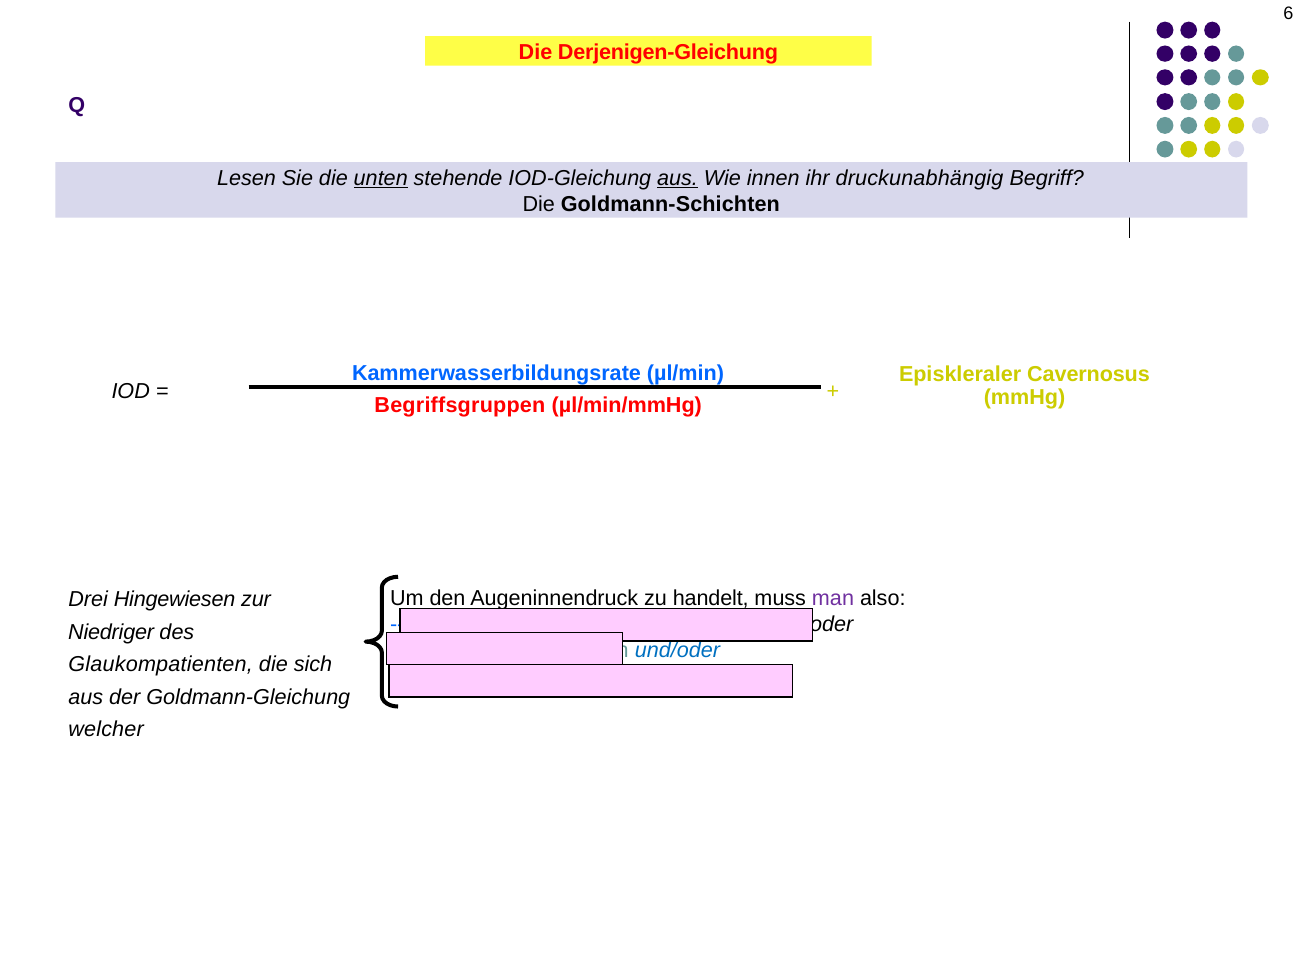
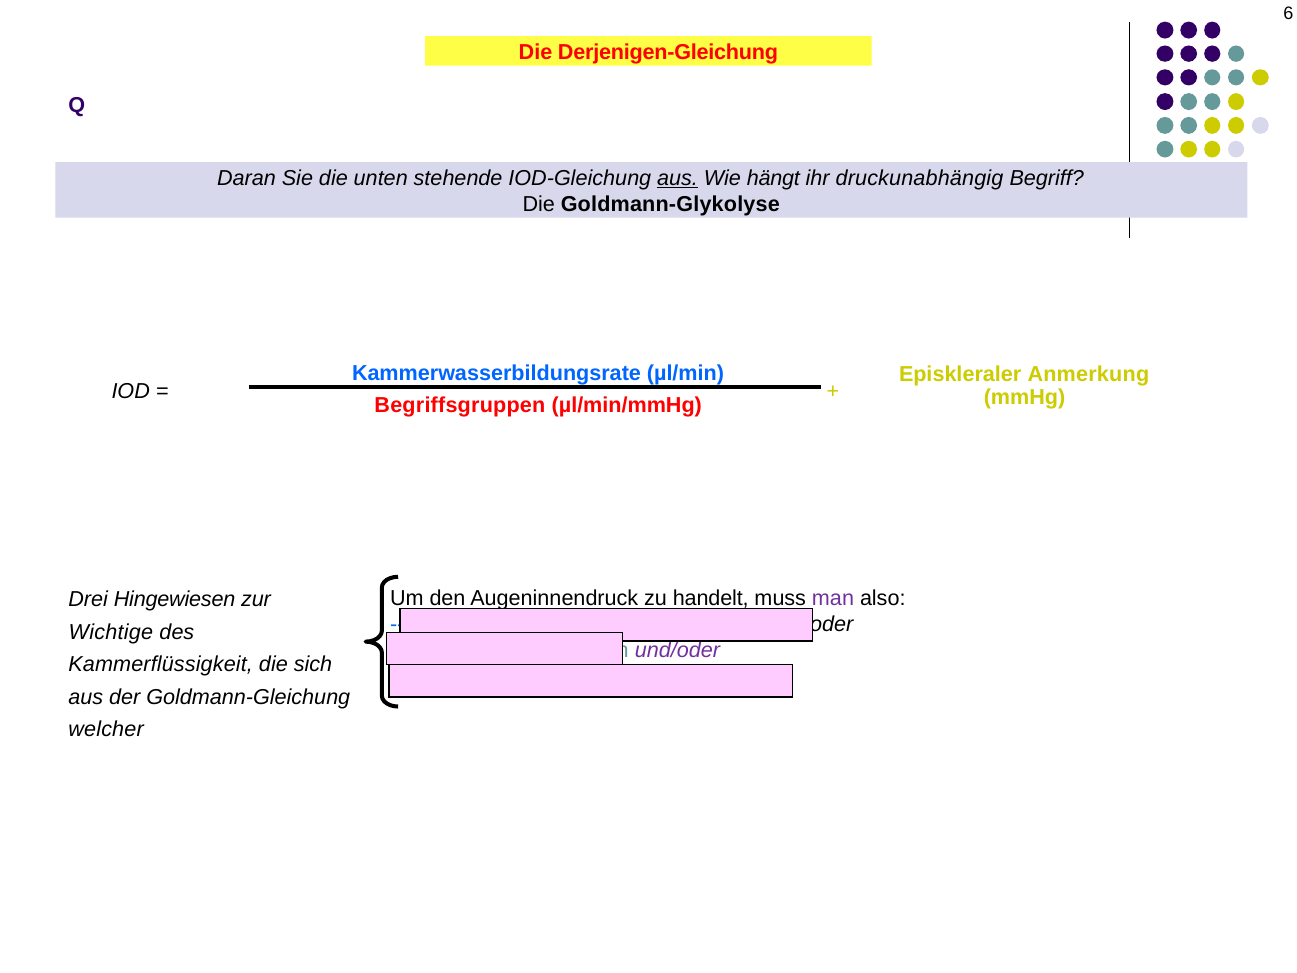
Lesen: Lesen -> Daran (246, 178)
unten underline: present -> none (381, 178)
innen: innen -> hängt (773, 178)
Goldmann-Schichten: Goldmann-Schichten -> Goldmann-Glykolyse (670, 204)
Cavernosus: Cavernosus -> Anmerkung (1088, 374)
Niedriger: Niedriger -> Wichtige (111, 632)
und/oder colour: blue -> purple (677, 650)
Glaukompatienten: Glaukompatienten -> Kammerflüssigkeit (161, 664)
